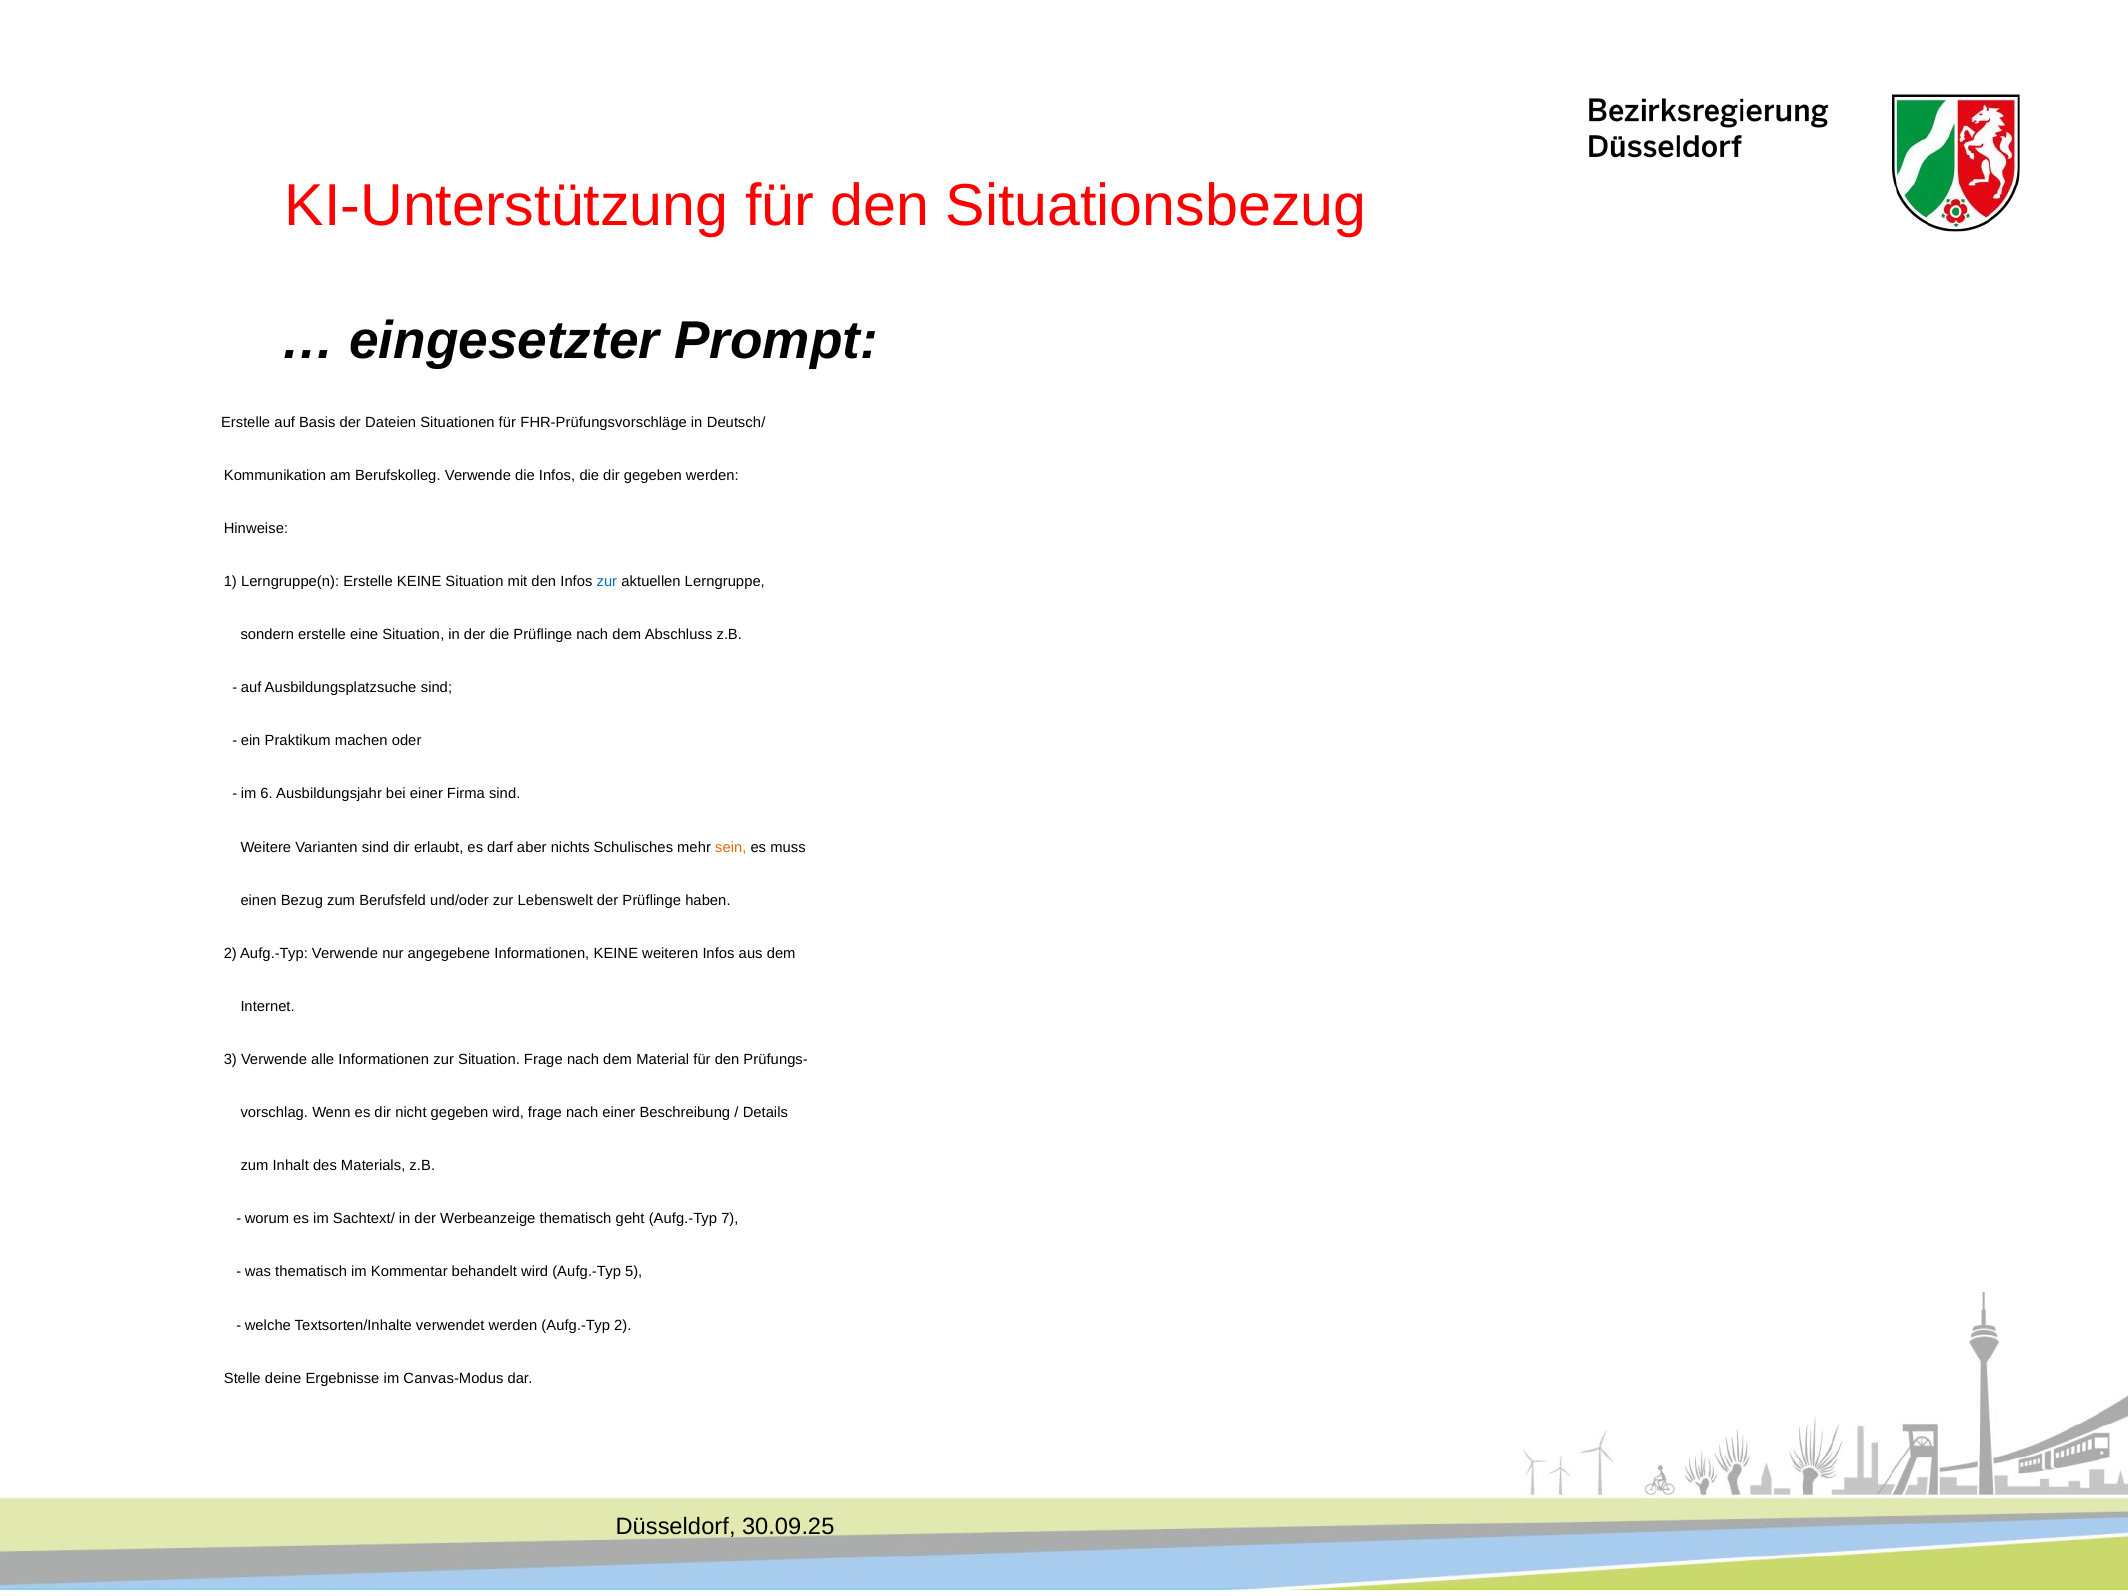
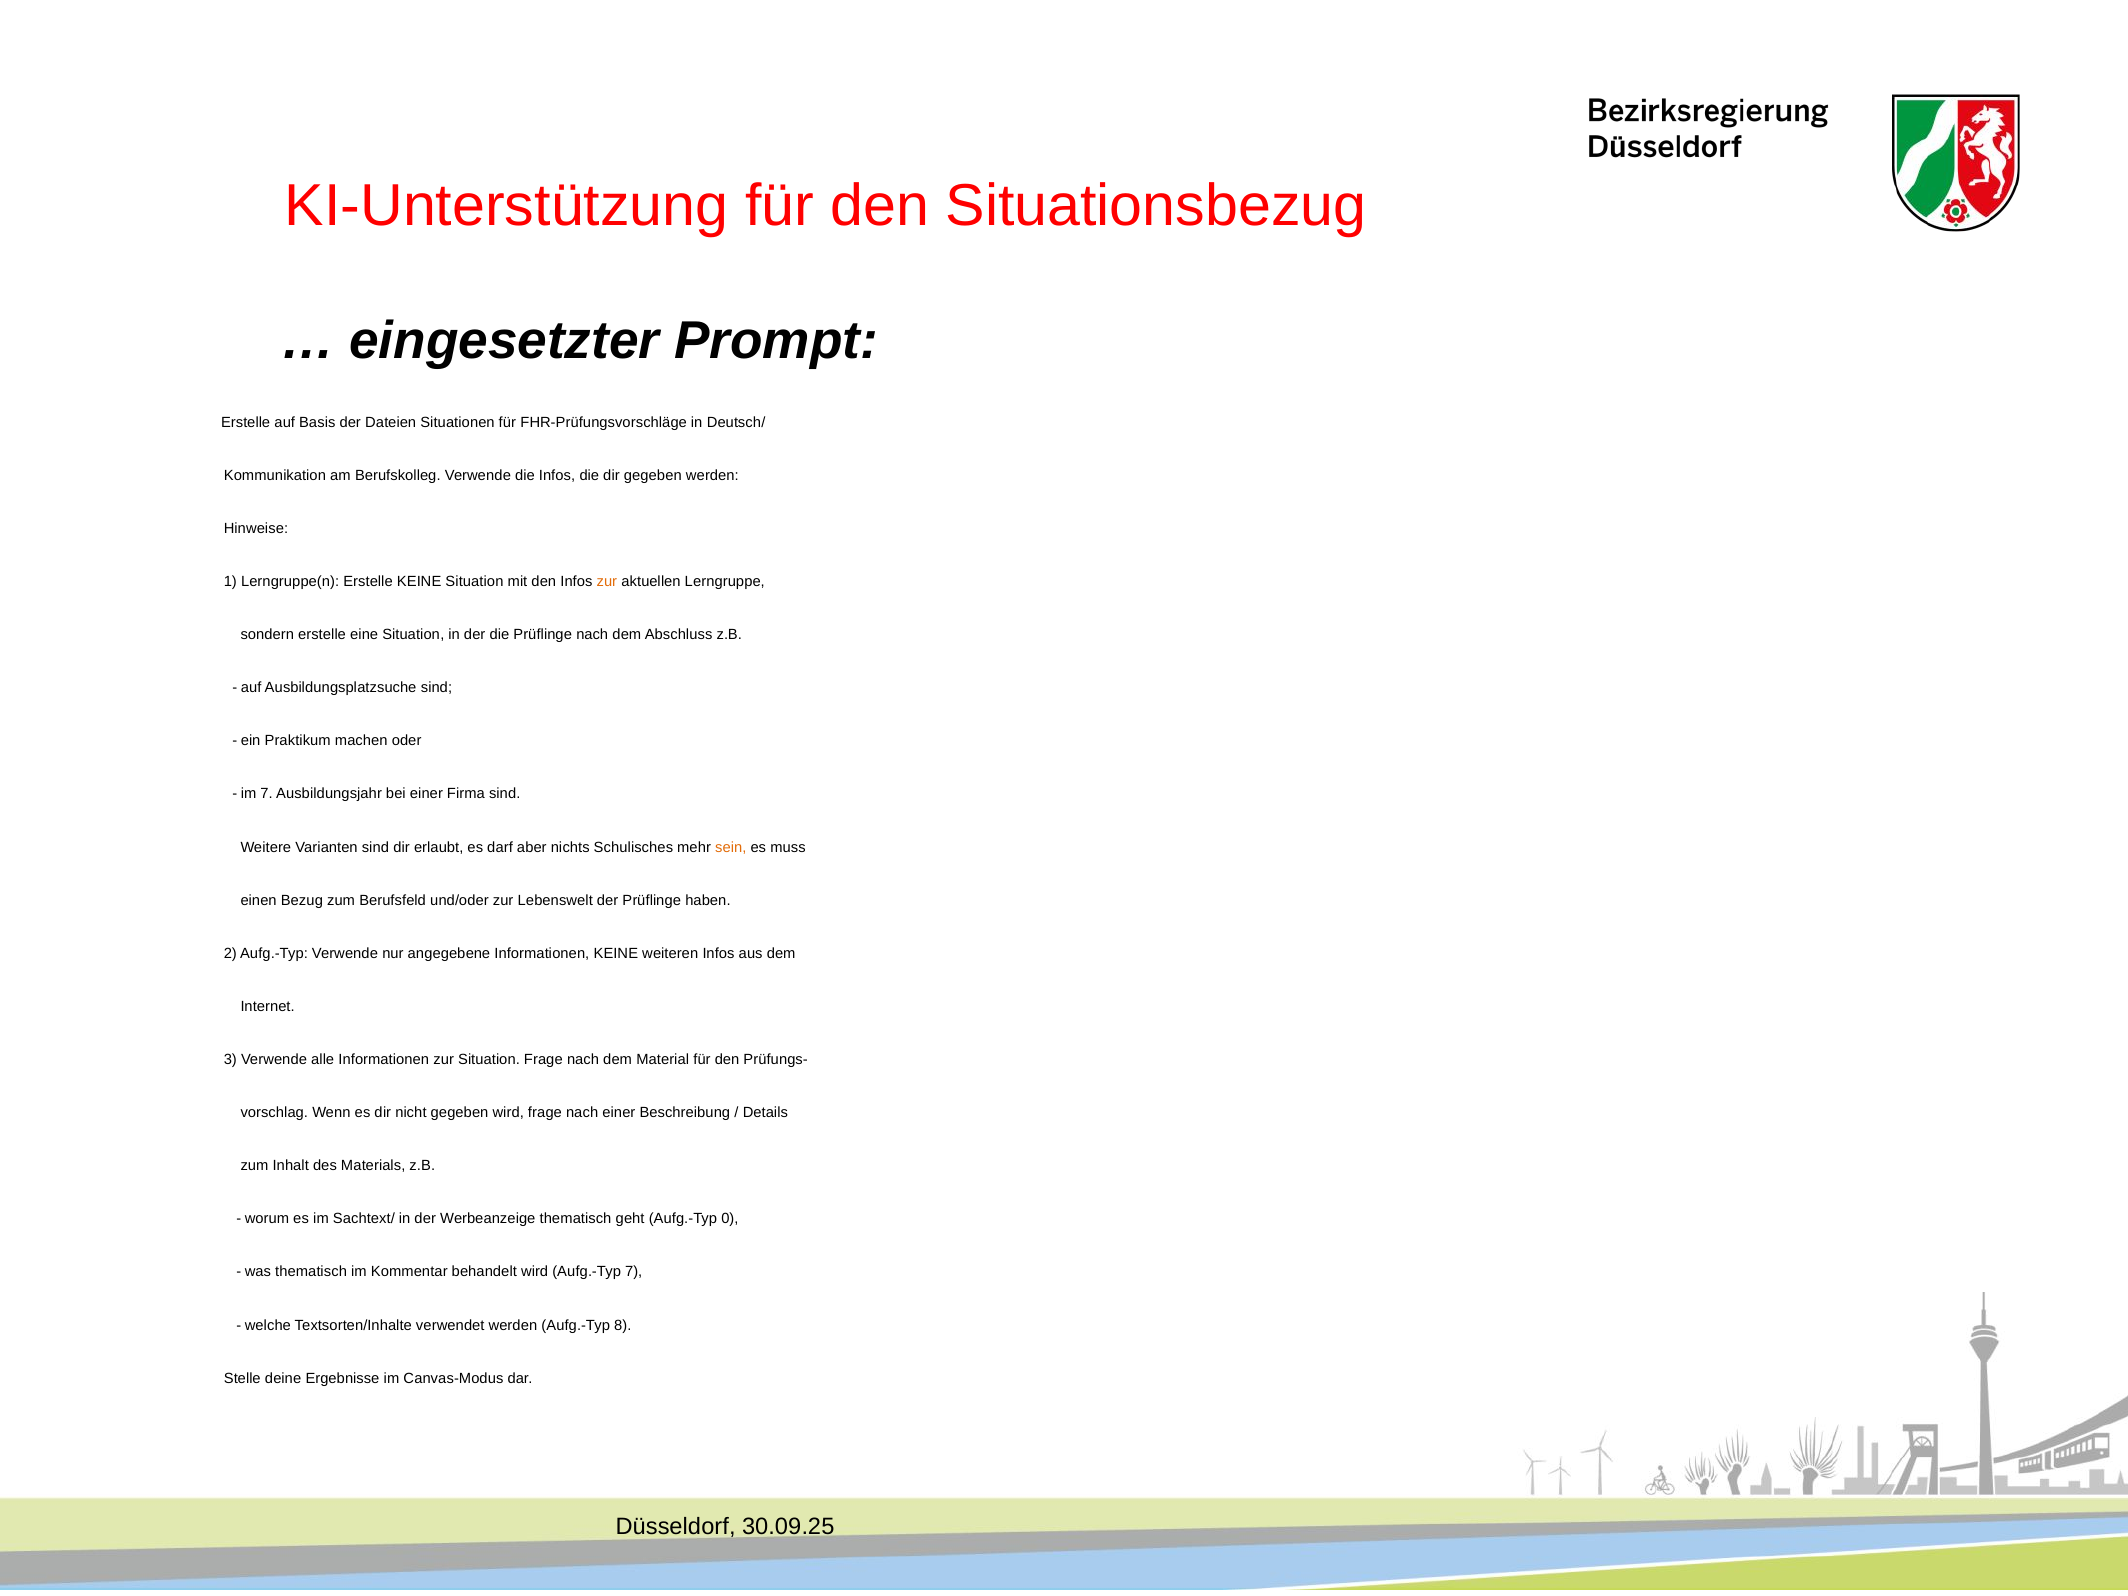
zur colour: blue -> orange (607, 582)
im 6: 6 -> 7 (267, 794)
7: 7 -> 0 (730, 1219)
Aufg.-Typ 5: 5 -> 7 (634, 1272)
Aufg.-Typ 2: 2 -> 8 (623, 1325)
